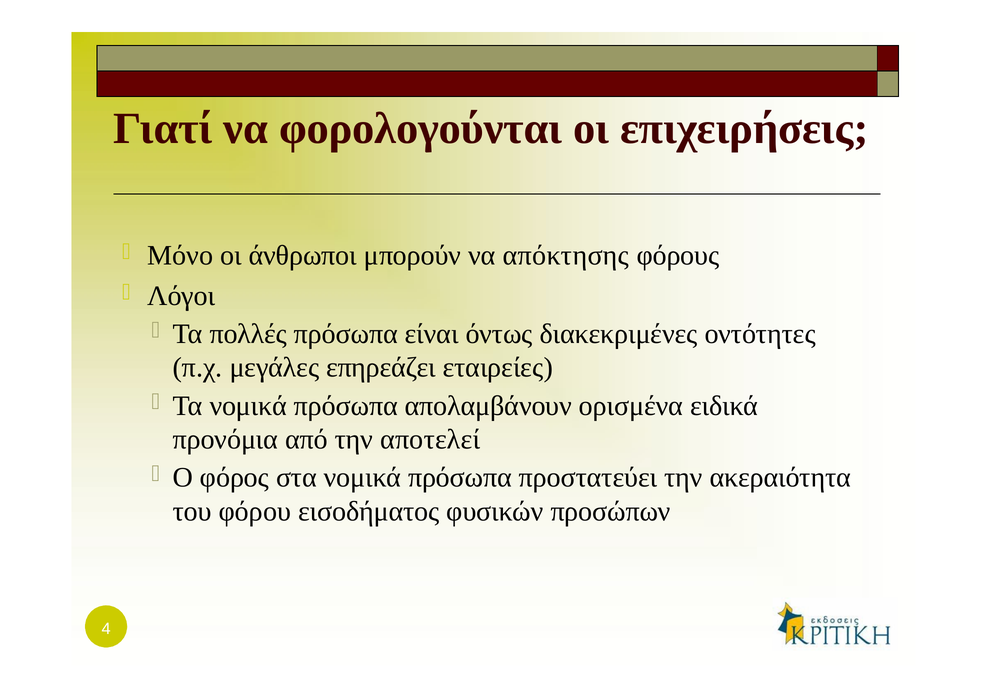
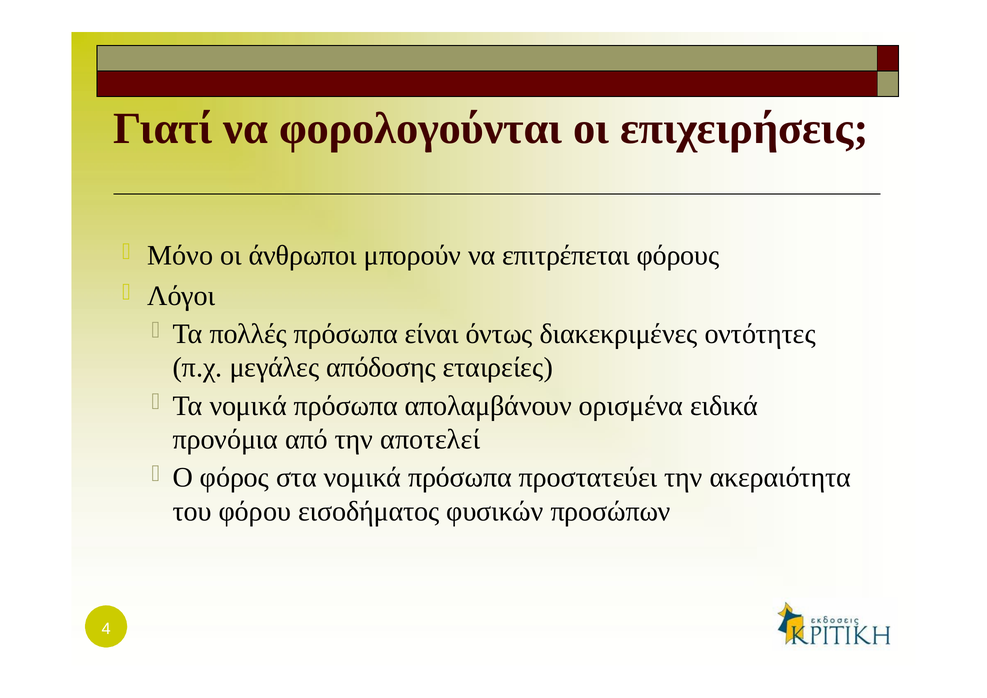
απόκτησης: απόκτησης -> επιτρέπεται (566, 256)
επηρεάζει: επηρεάζει -> απόδοσης (381, 368)
